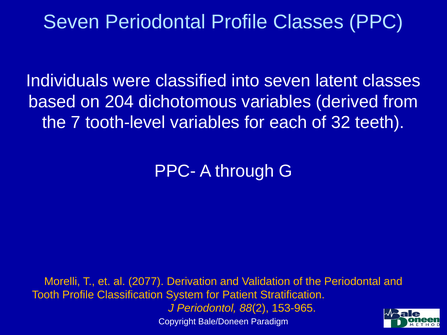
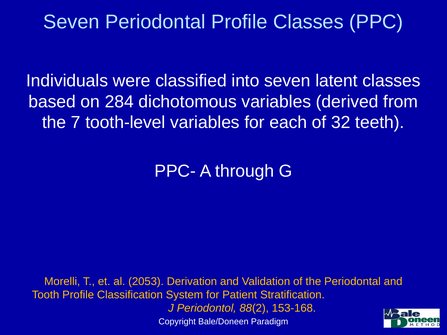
204: 204 -> 284 (119, 102)
2077: 2077 -> 2053 (146, 282)
153-965: 153-965 -> 153-168 (294, 308)
